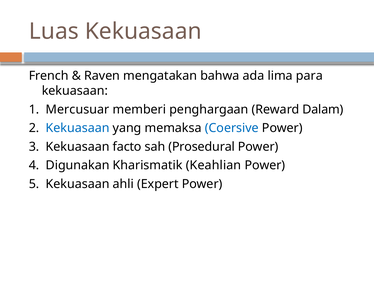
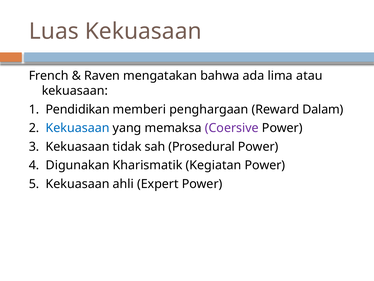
para: para -> atau (309, 76)
Mercusuar: Mercusuar -> Pendidikan (78, 109)
Coersive colour: blue -> purple (232, 128)
facto: facto -> tidak (127, 146)
Keahlian: Keahlian -> Kegiatan (214, 165)
